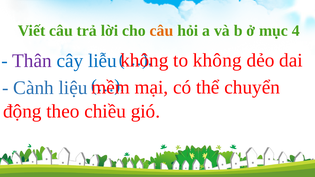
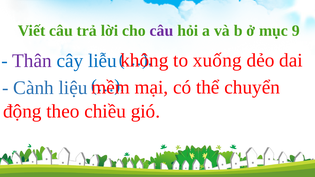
câu colour: orange -> purple (162, 31)
4: 4 -> 9 (296, 31)
to không: không -> xuống (217, 60)
